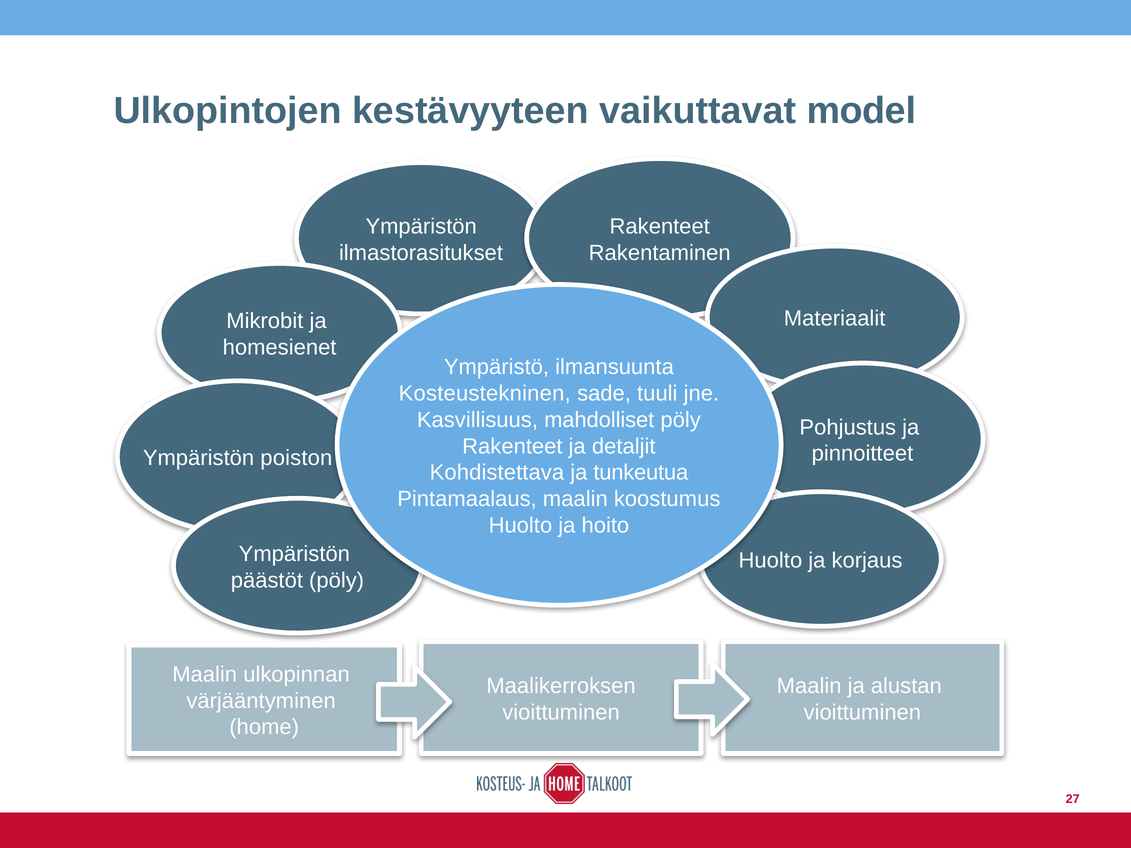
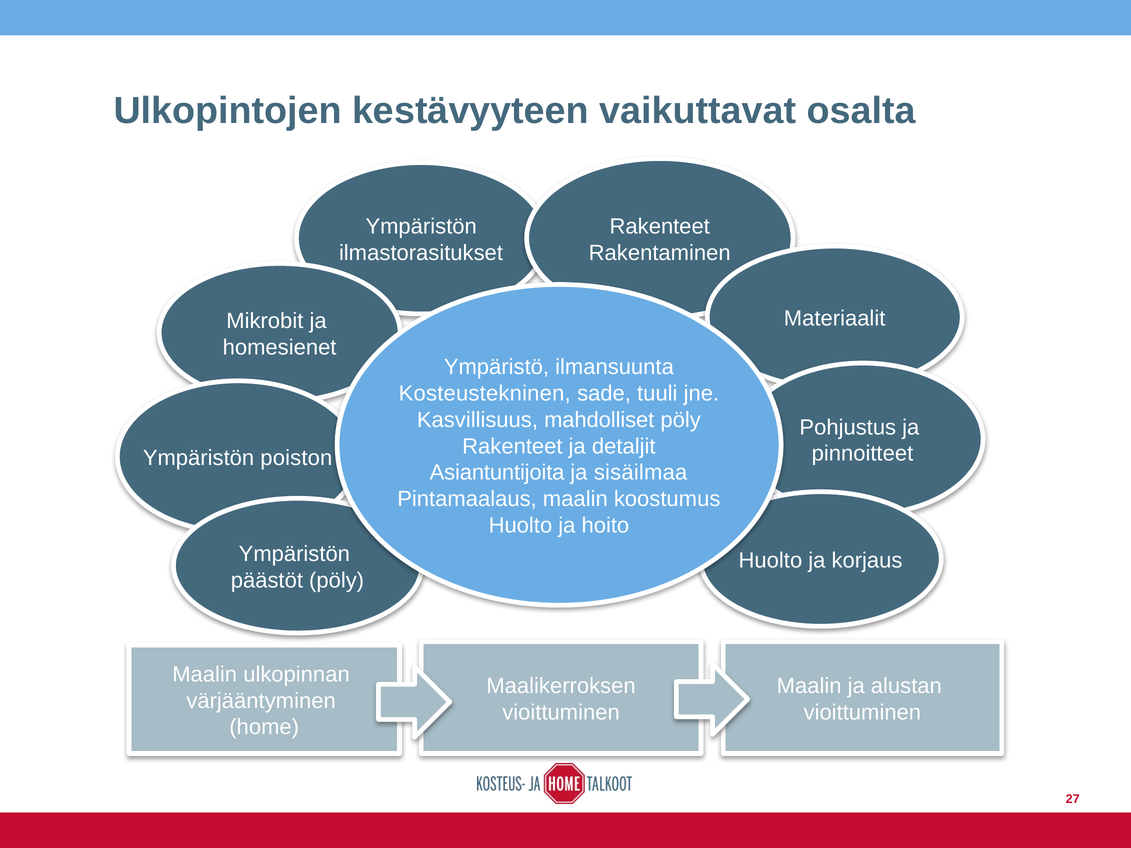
model: model -> osalta (861, 111)
Kohdistettava: Kohdistettava -> Asiantuntijoita (497, 473)
tunkeutua: tunkeutua -> sisäilmaa (641, 473)
